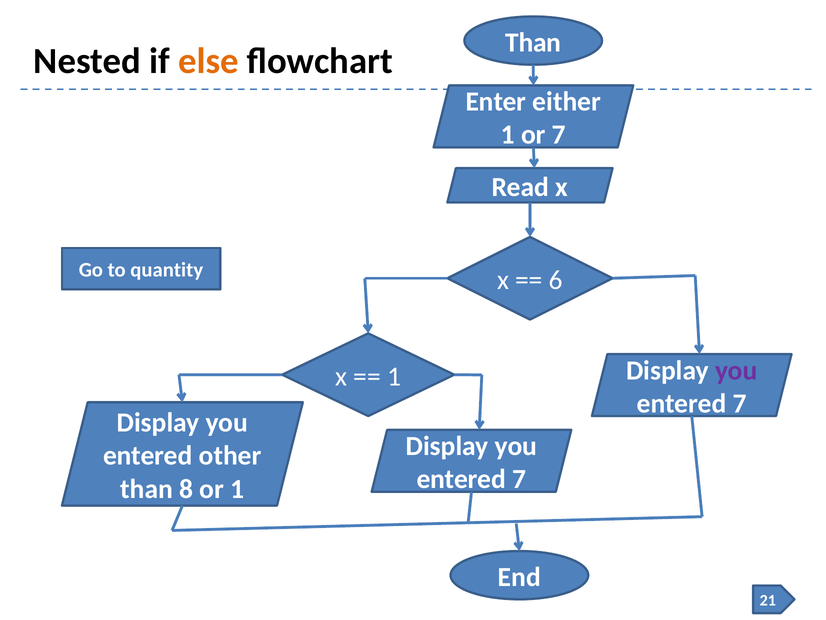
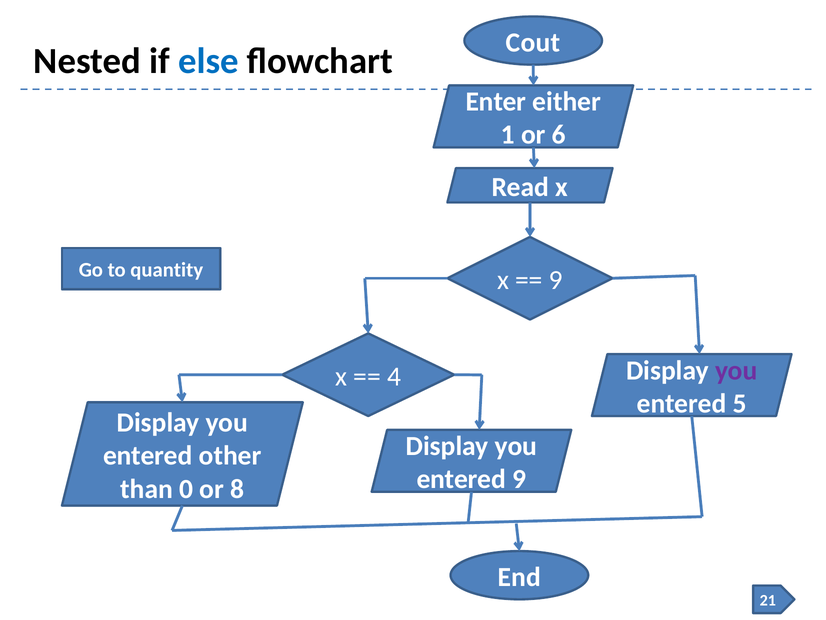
Than: Than -> Cout (533, 42)
else colour: orange -> blue (208, 61)
or 7: 7 -> 6 (559, 135)
6: 6 -> 9 (556, 280)
1: 1 -> 4 (394, 376)
7: 7 -> 5 (739, 403)
7: 7 -> 9 (519, 479)
8: 8 -> 0 (186, 489)
or 1: 1 -> 8 (237, 489)
